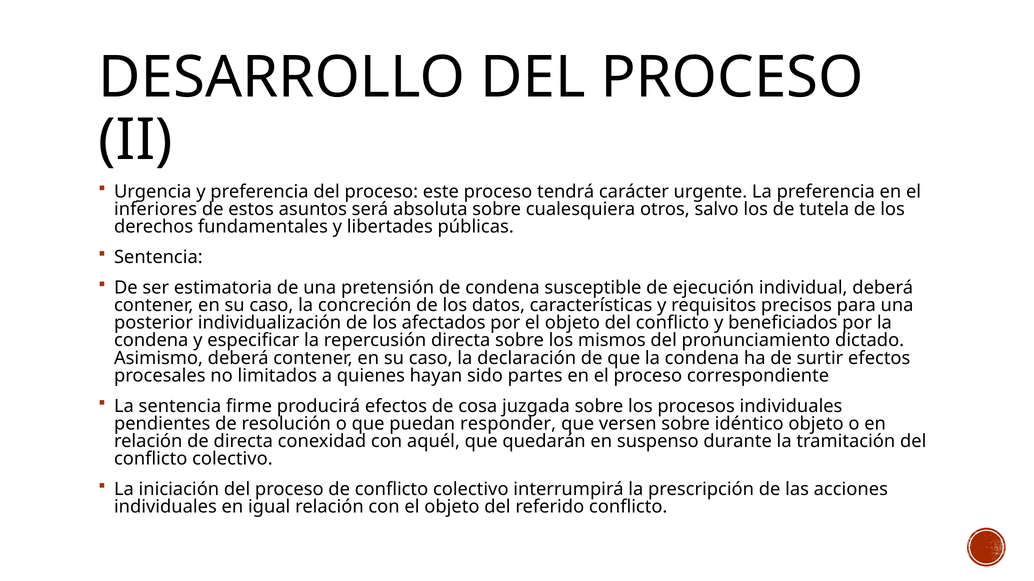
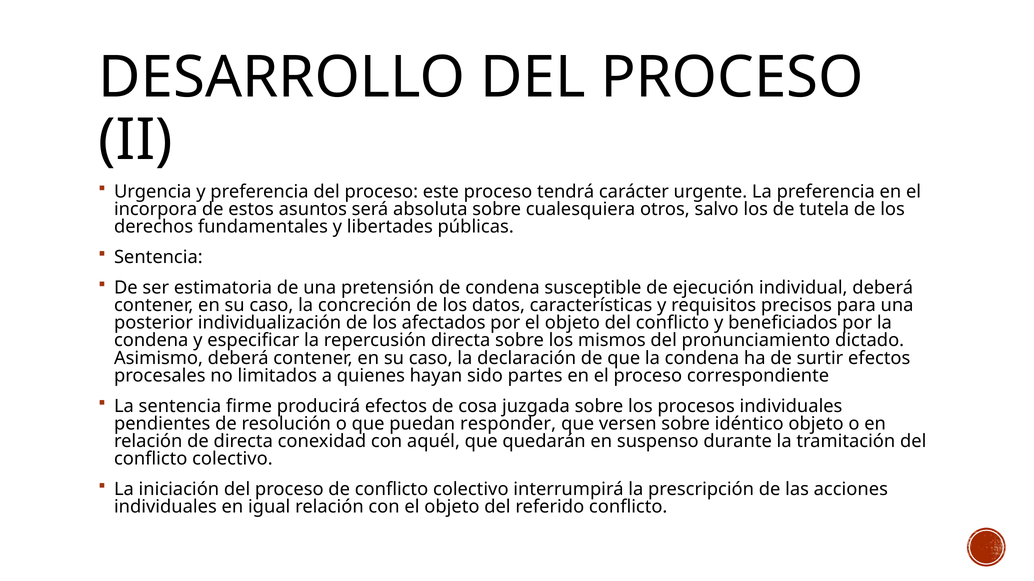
inferiores: inferiores -> incorpora (156, 209)
